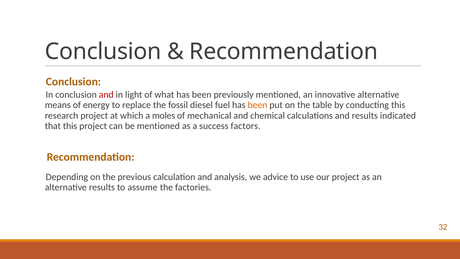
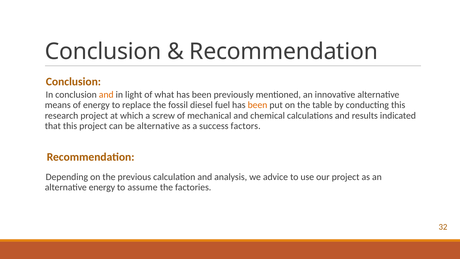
and colour: red -> orange (106, 95)
moles: moles -> screw (164, 115)
be mentioned: mentioned -> alternative (158, 126)
alternative results: results -> energy (102, 187)
